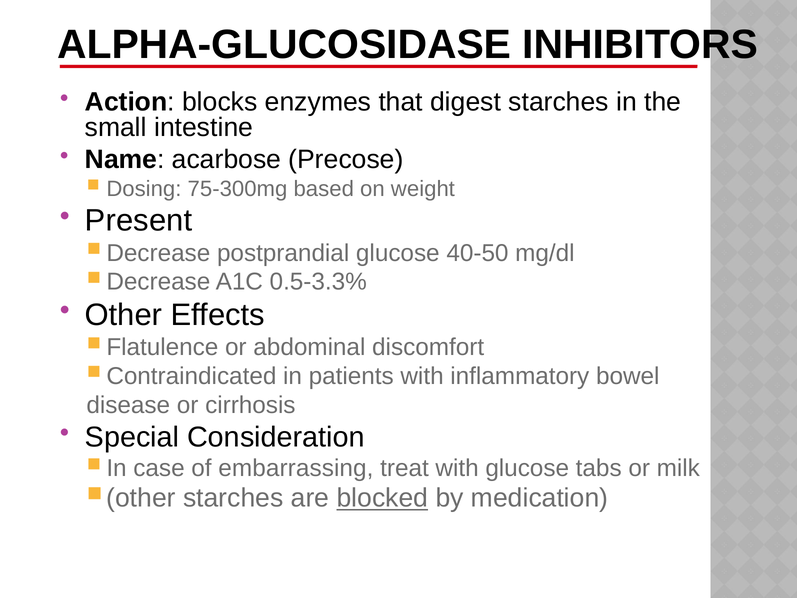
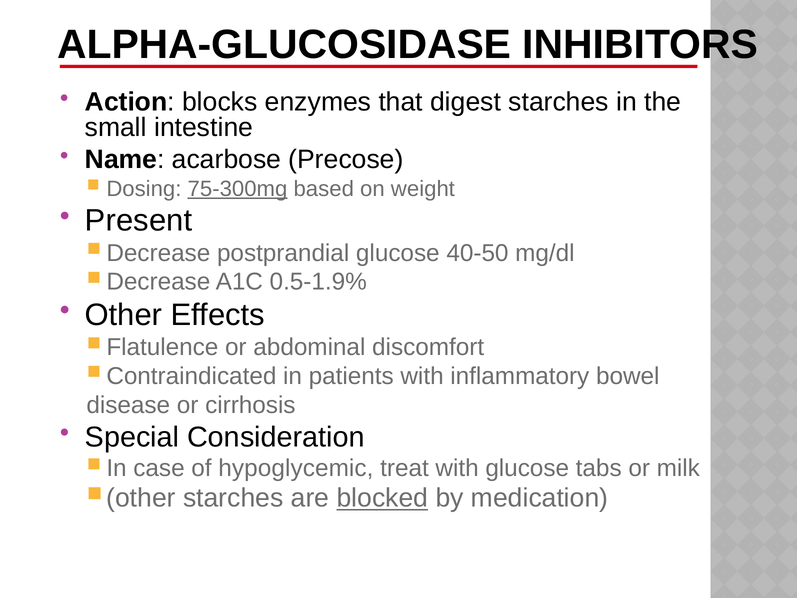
75-300mg underline: none -> present (237, 189)
0.5-3.3%: 0.5-3.3% -> 0.5-1.9% (318, 282)
embarrassing: embarrassing -> hypoglycemic (296, 468)
